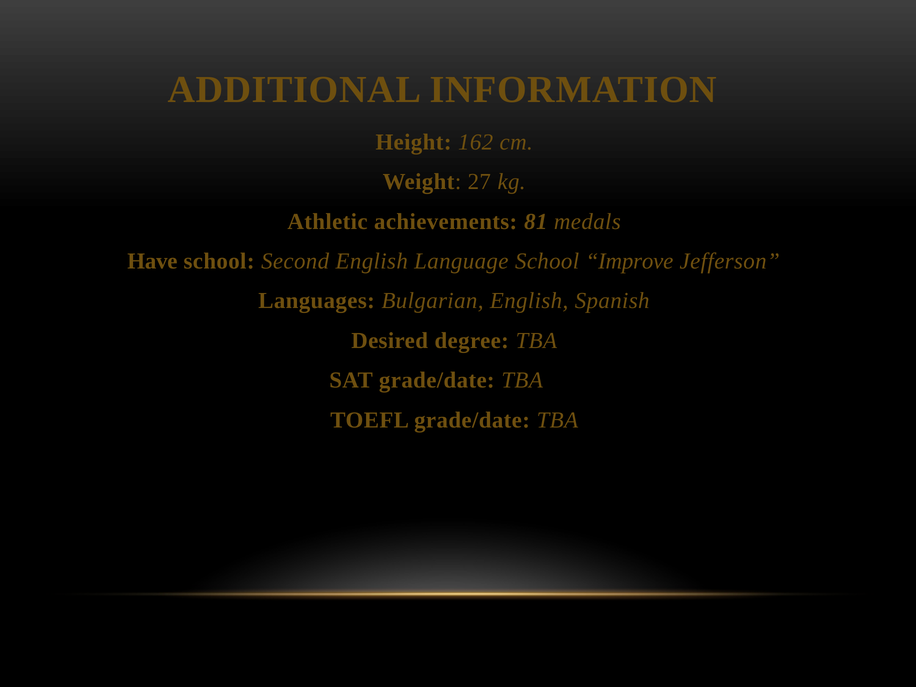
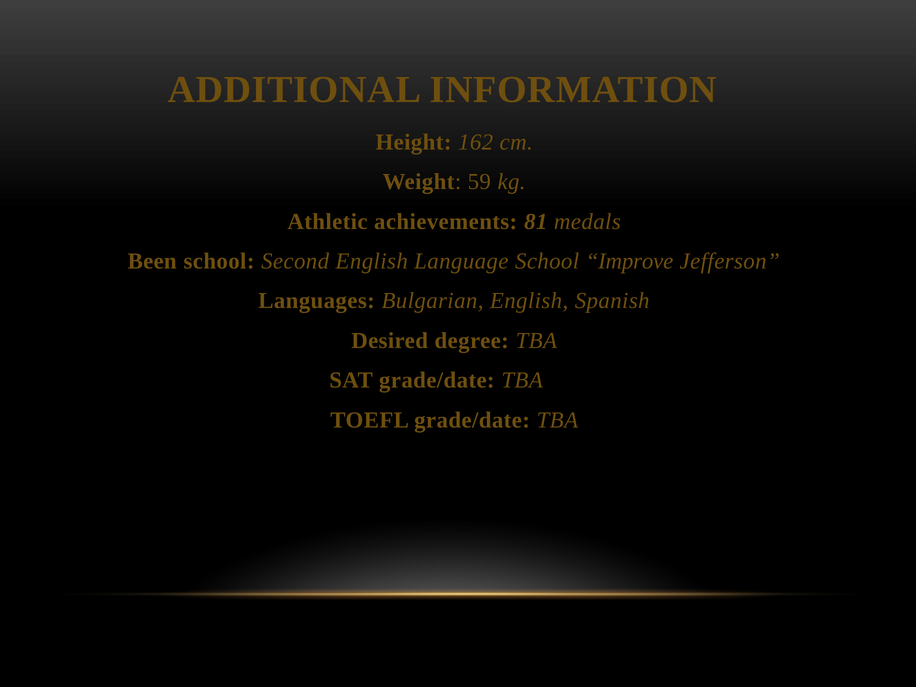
27: 27 -> 59 (479, 182)
Have: Have -> Been (152, 261)
